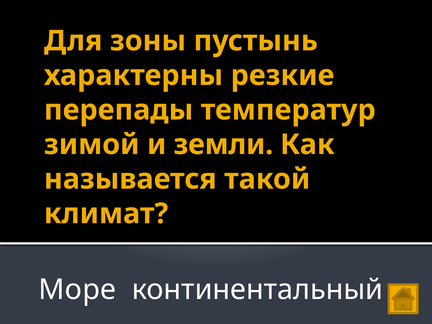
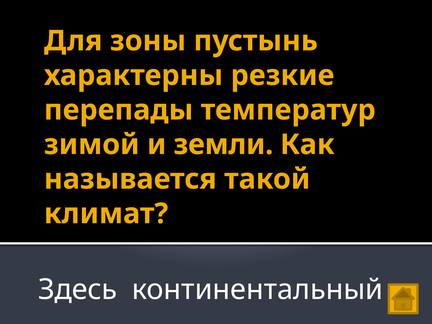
Море: Море -> Здесь (78, 290)
